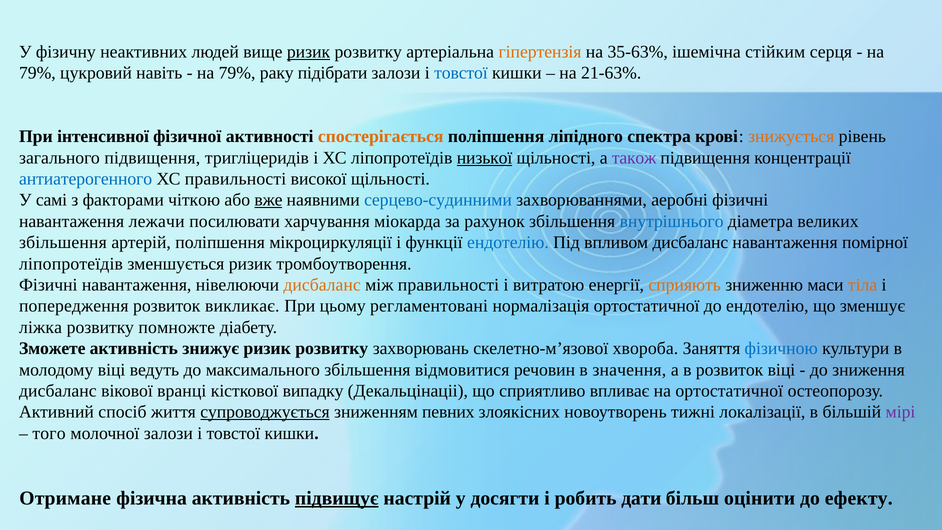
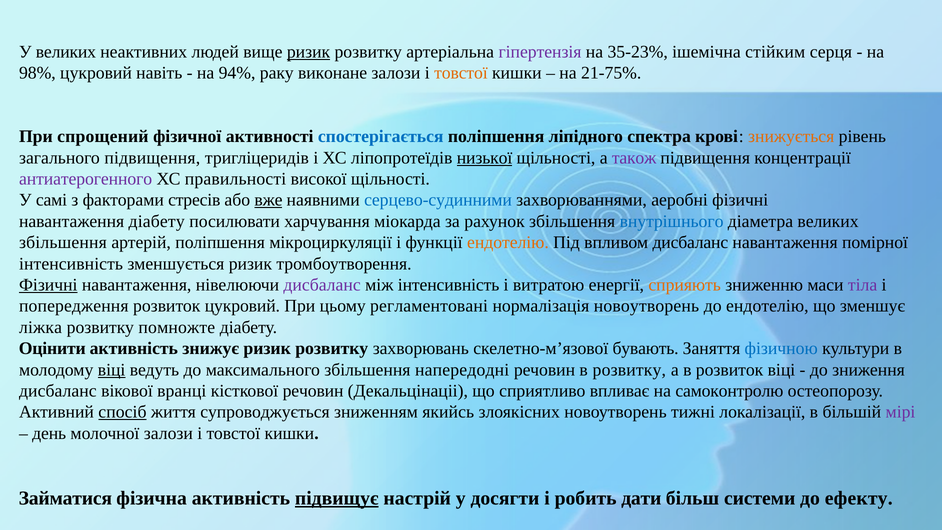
У фізичну: фізичну -> великих (66, 52)
гіпертензія colour: orange -> purple (540, 52)
35-63%: 35-63% -> 35-23% (638, 52)
79%: 79% -> 98% (37, 73)
79%: 79% -> 94% (237, 73)
підібрати: підібрати -> виконане (333, 73)
товстої colour: blue -> orange (461, 73)
21-63%: 21-63% -> 21-75% (611, 73)
інтенсивної: інтенсивної -> спрощений (103, 136)
спостерігається colour: orange -> blue (381, 136)
антиатерогенного colour: blue -> purple (86, 179)
чіткою: чіткою -> стресів (194, 200)
навантаження лежачи: лежачи -> діабету (157, 221)
ендотелію colour: blue -> orange (508, 242)
ліпопротеїдів: ліпопротеїдів -> інтенсивність (71, 264)
Фізичні underline: none -> present (48, 285)
дисбаланс colour: orange -> purple (322, 285)
між правильності: правильності -> інтенсивність (449, 285)
тіла colour: orange -> purple (863, 285)
розвиток викликає: викликає -> цукровий (242, 306)
нормалізація ортостатичної: ортостатичної -> новоутворень (646, 306)
Зможете: Зможете -> Оцінити (52, 348)
хвороба: хвороба -> бувають (646, 348)
віці underline: none -> present (112, 370)
відмовитися: відмовитися -> напередодні (462, 370)
в значення: значення -> розвитку (629, 370)
кісткової випадку: випадку -> речовин (313, 391)
на ортостатичної: ортостатичної -> самоконтролю (729, 391)
спосіб underline: none -> present (122, 412)
супроводжується underline: present -> none (265, 412)
певних: певних -> якийсь (448, 412)
того: того -> день (49, 433)
Отримане: Отримане -> Займатися (65, 498)
оцінити: оцінити -> системи (760, 498)
